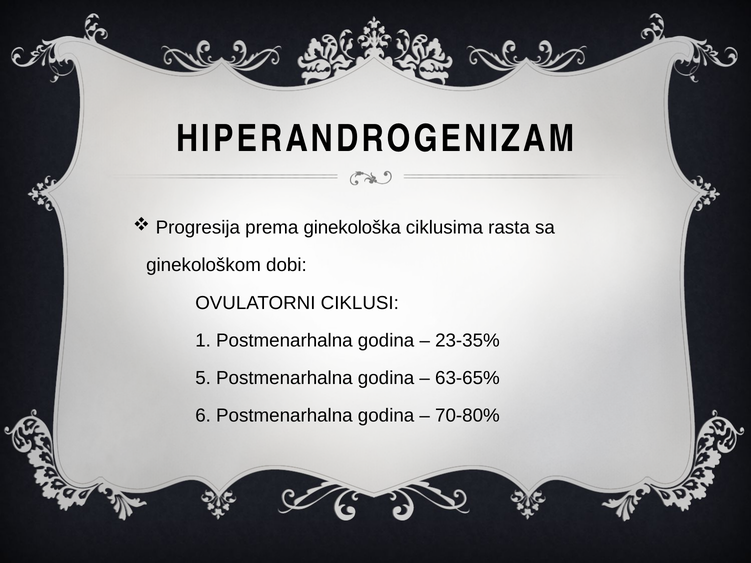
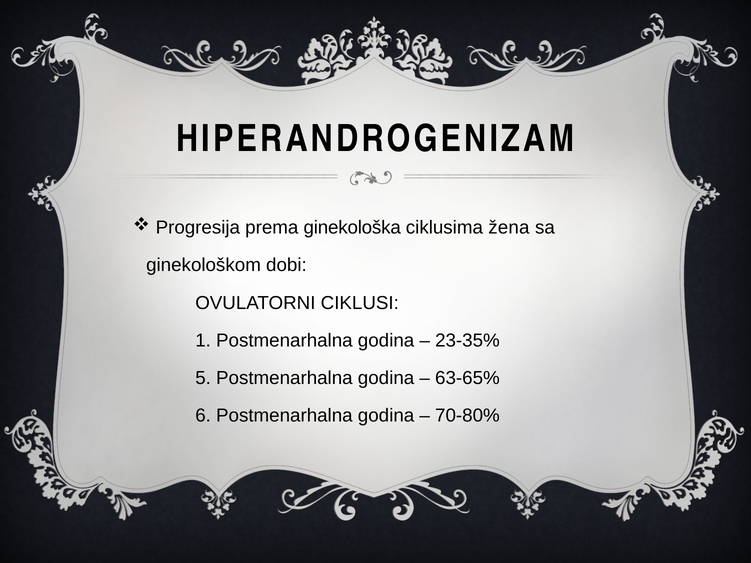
rasta: rasta -> žena (509, 228)
